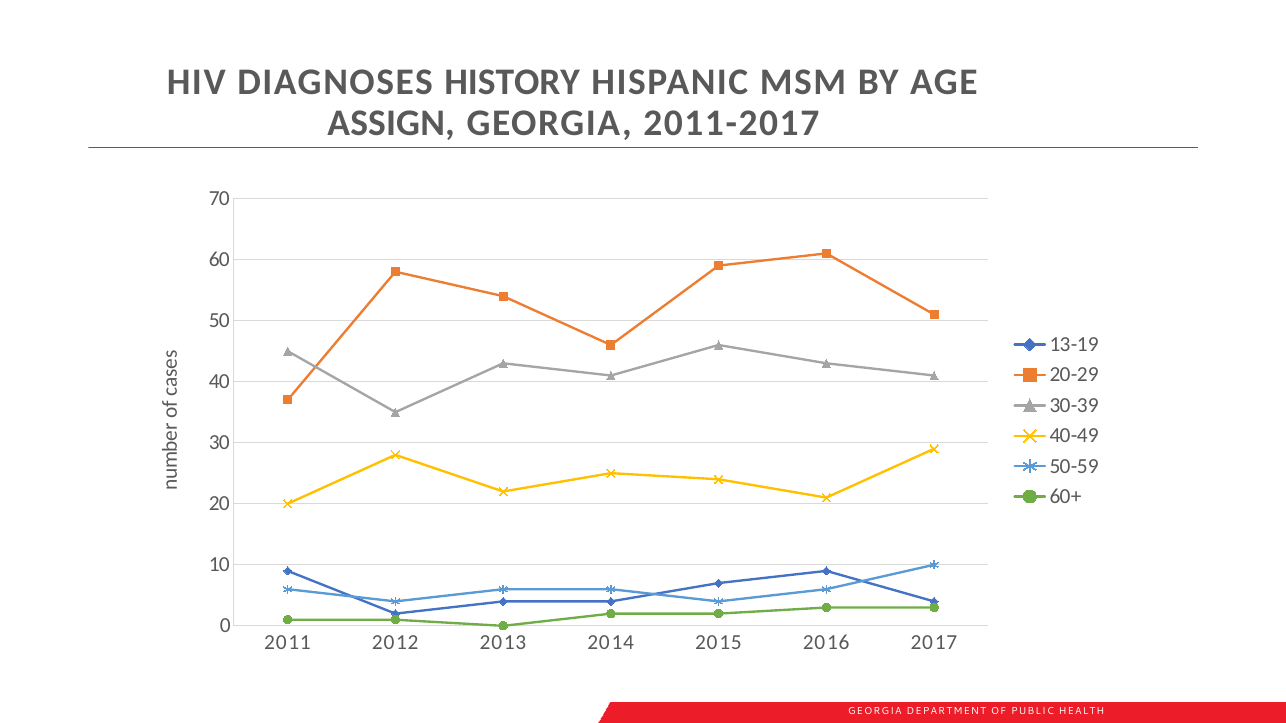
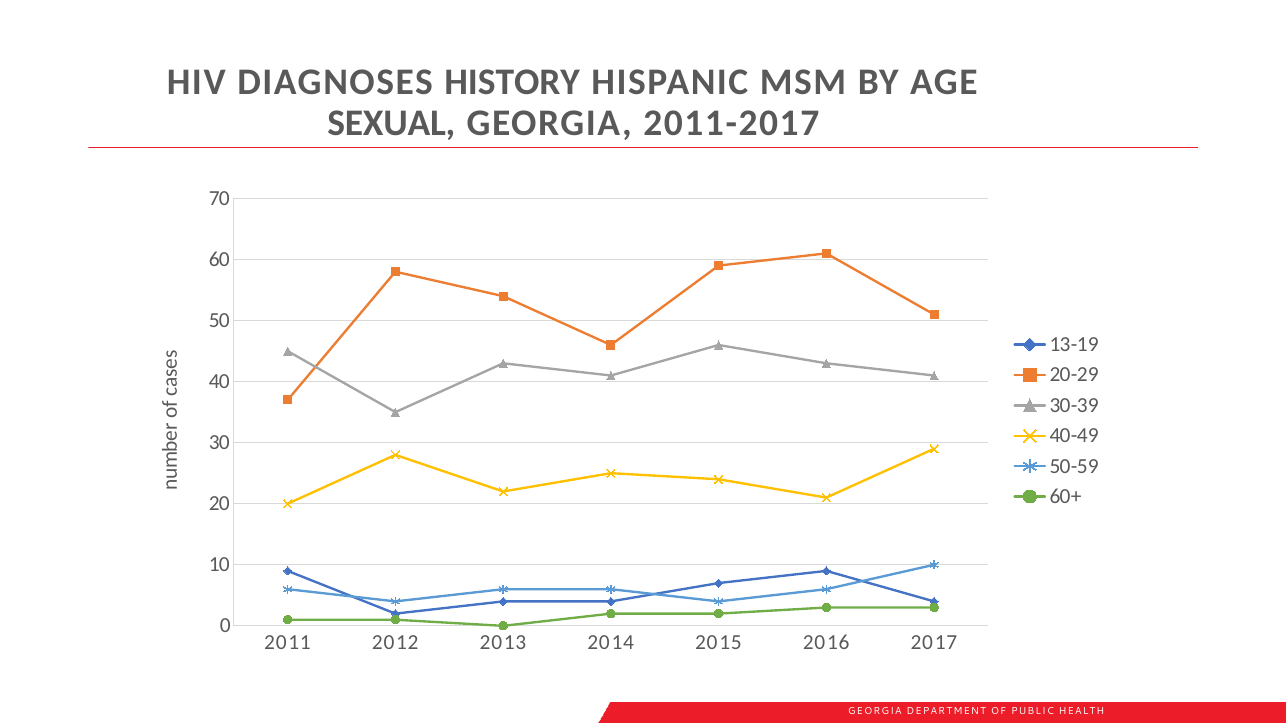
ASSIGN: ASSIGN -> SEXUAL (391, 123)
